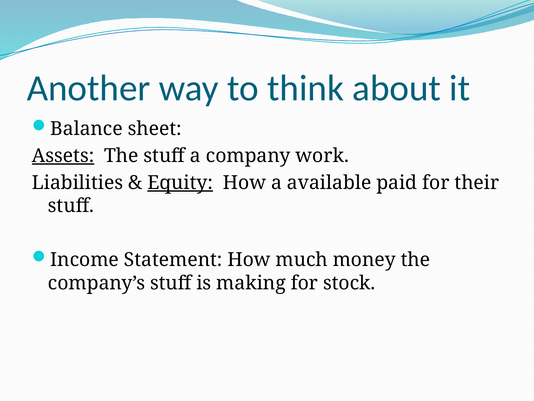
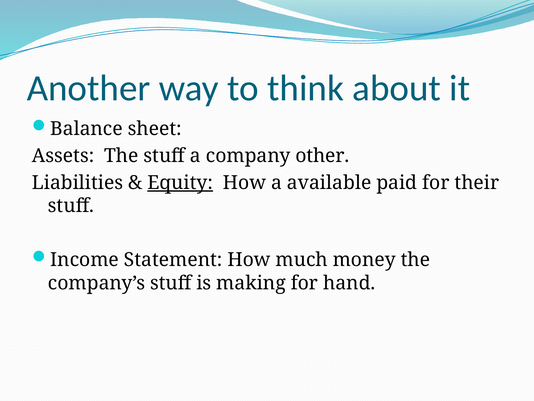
Assets underline: present -> none (63, 156)
work: work -> other (322, 156)
stock: stock -> hand (349, 283)
